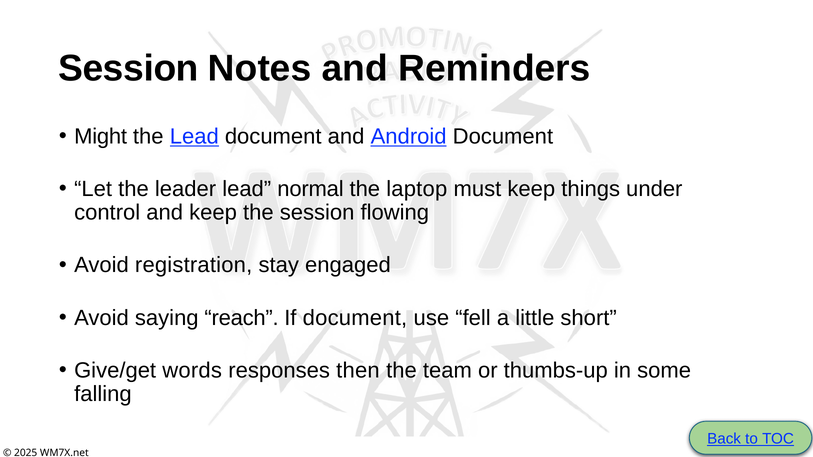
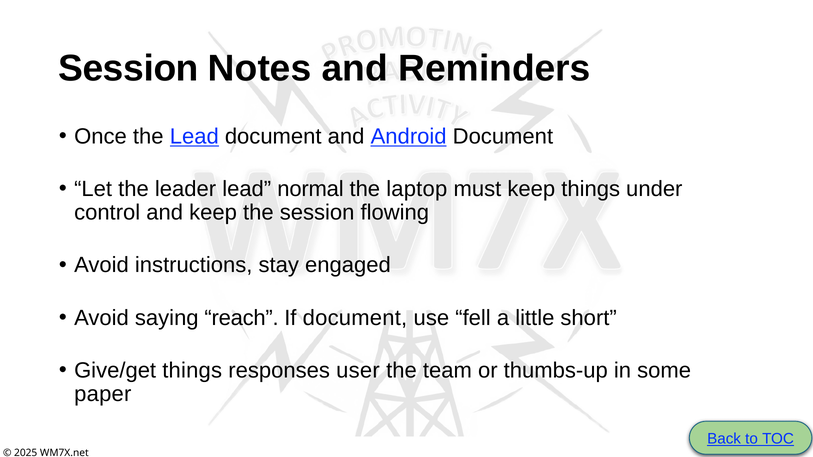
Might: Might -> Once (100, 136)
registration: registration -> instructions (194, 265)
Give/get words: words -> things (192, 371)
then: then -> user (358, 371)
falling: falling -> paper (103, 394)
